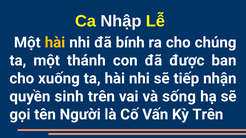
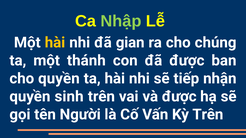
Nhập colour: white -> light green (121, 21)
bính: bính -> gian (130, 43)
cho xuống: xuống -> quyền (59, 79)
và sống: sống -> được (179, 97)
